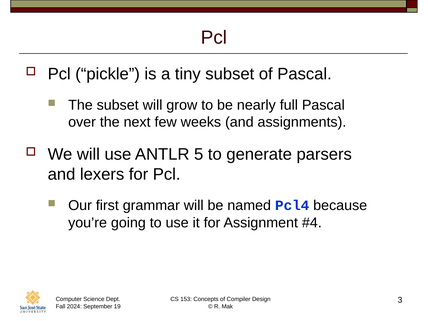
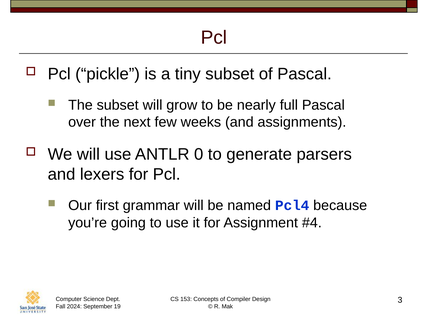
5: 5 -> 0 (199, 154)
